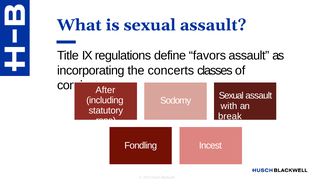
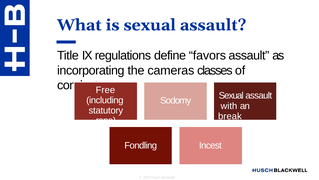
concerts: concerts -> cameras (171, 70)
After: After -> Free (105, 90)
